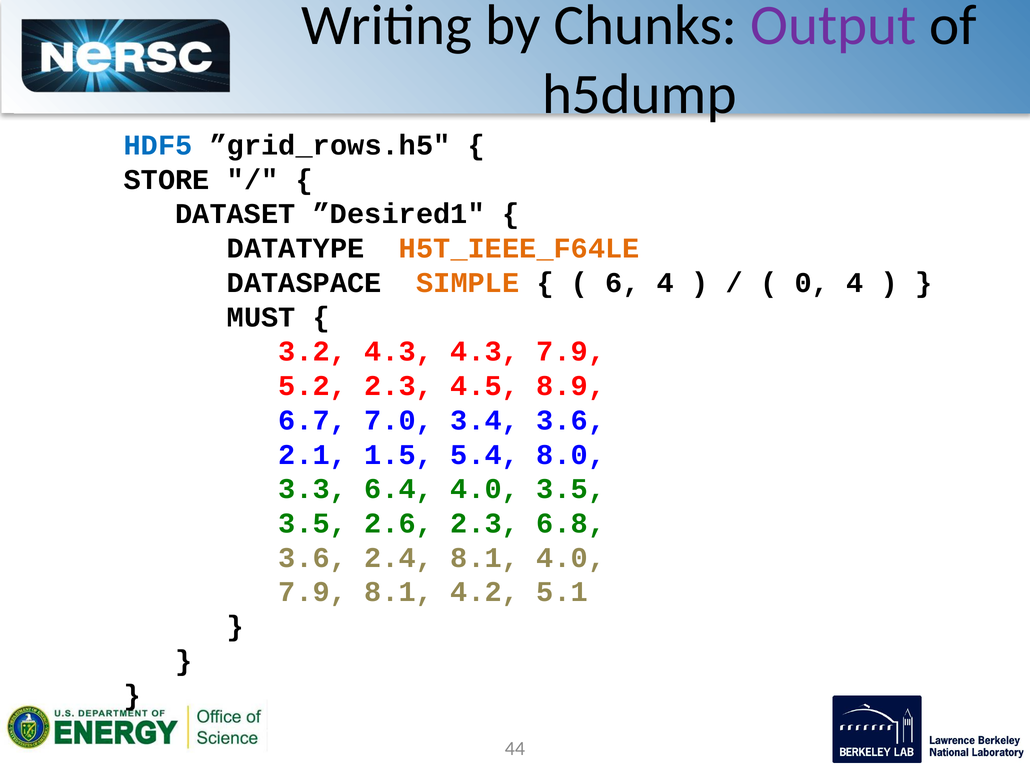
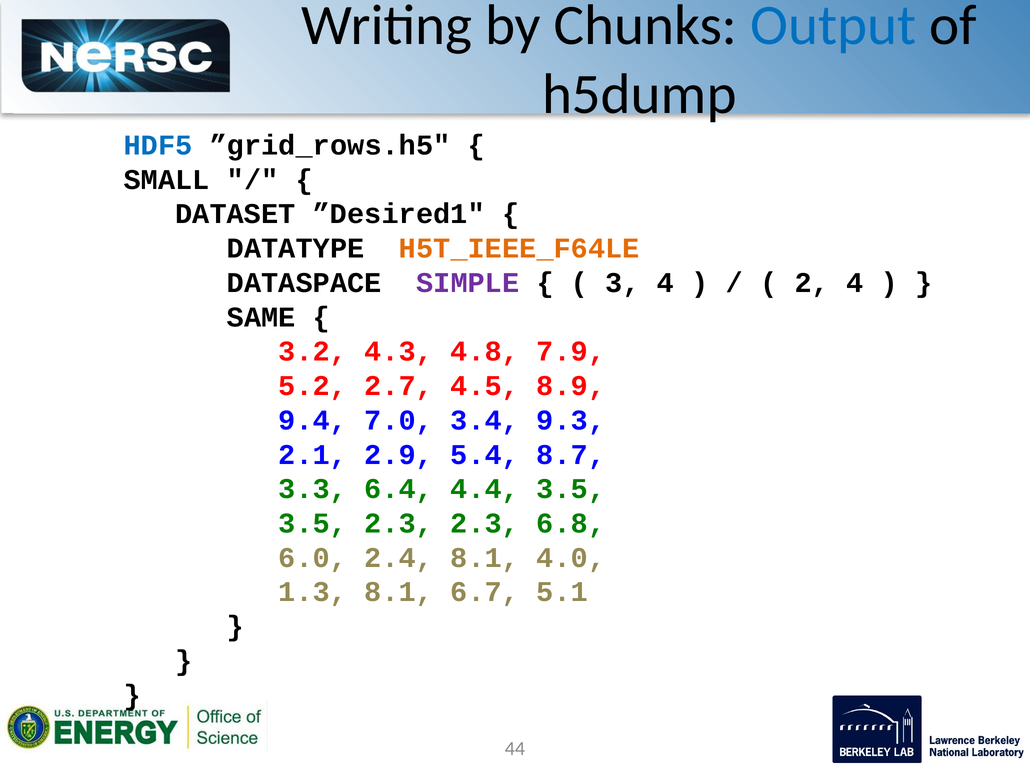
Output colour: purple -> blue (833, 25)
STORE: STORE -> SMALL (167, 179)
SIMPLE colour: orange -> purple (468, 283)
6: 6 -> 3 (623, 283)
0: 0 -> 2 (812, 283)
MUST: MUST -> SAME (261, 317)
4.3 4.3: 4.3 -> 4.8 (485, 351)
5.2 2.3: 2.3 -> 2.7 (399, 386)
6.7: 6.7 -> 9.4 (313, 420)
3.4 3.6: 3.6 -> 9.3 (571, 420)
1.5: 1.5 -> 2.9 (399, 454)
8.0: 8.0 -> 8.7 (571, 454)
6.4 4.0: 4.0 -> 4.4 (485, 489)
3.5 2.6: 2.6 -> 2.3 (399, 523)
3.6: 3.6 -> 6.0 (313, 557)
7.9: 7.9 -> 1.3 (313, 592)
4.2: 4.2 -> 6.7 (485, 592)
